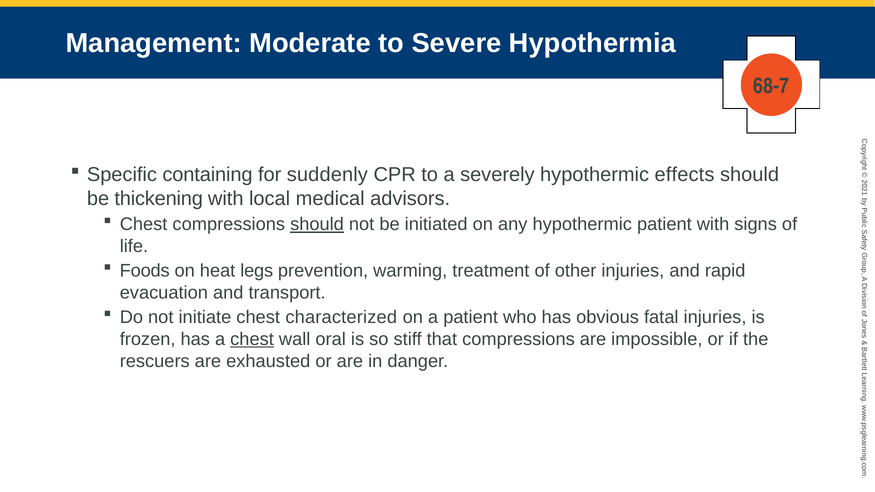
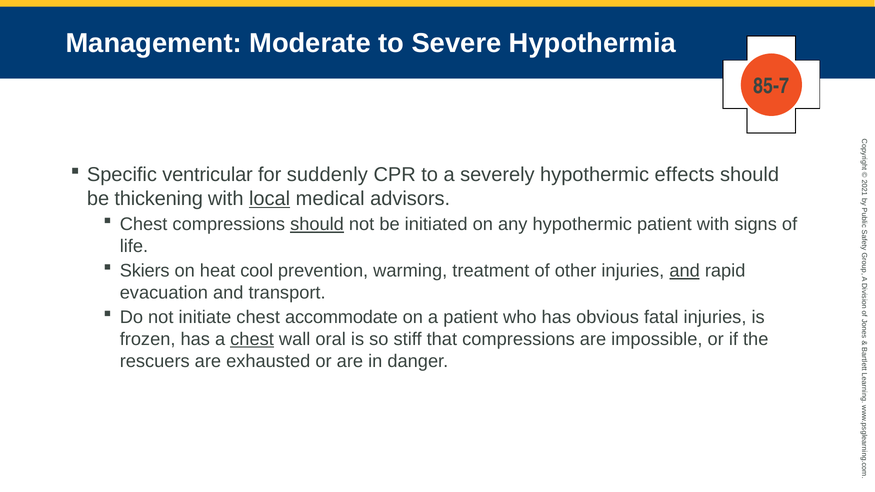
68-7: 68-7 -> 85-7 (771, 86)
containing: containing -> ventricular (208, 175)
local underline: none -> present (270, 199)
Foods: Foods -> Skiers (145, 271)
legs: legs -> cool (257, 271)
and underline: none -> present (685, 271)
characterized: characterized -> accommodate (341, 318)
